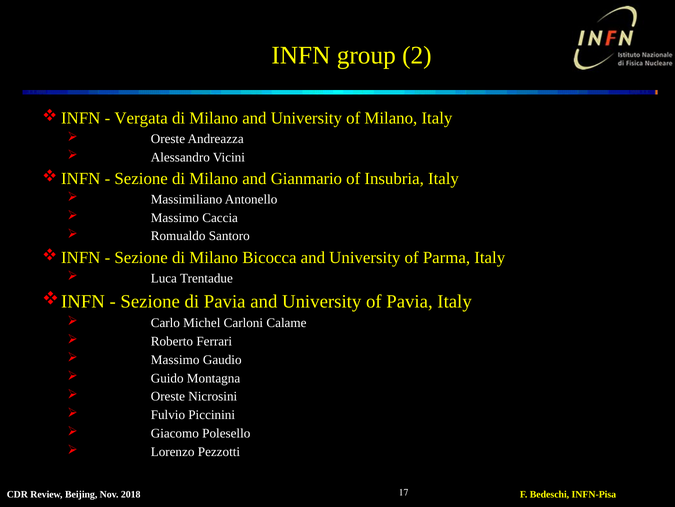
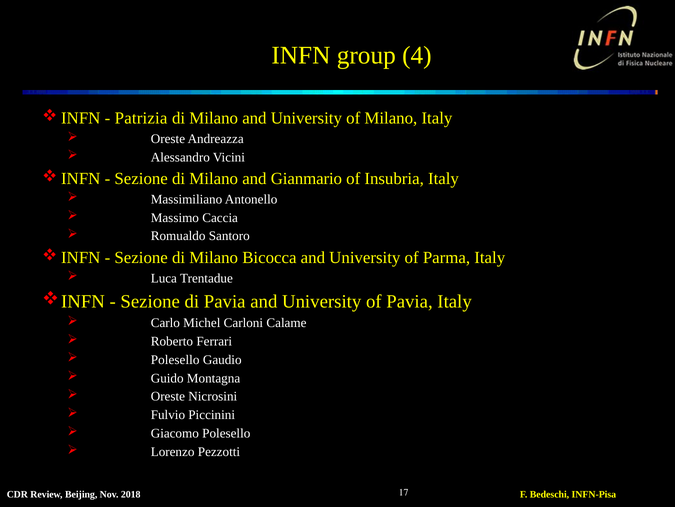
2: 2 -> 4 (417, 55)
Vergata: Vergata -> Patrizia (141, 118)
Massimo: Massimo -> Polesello (175, 359)
